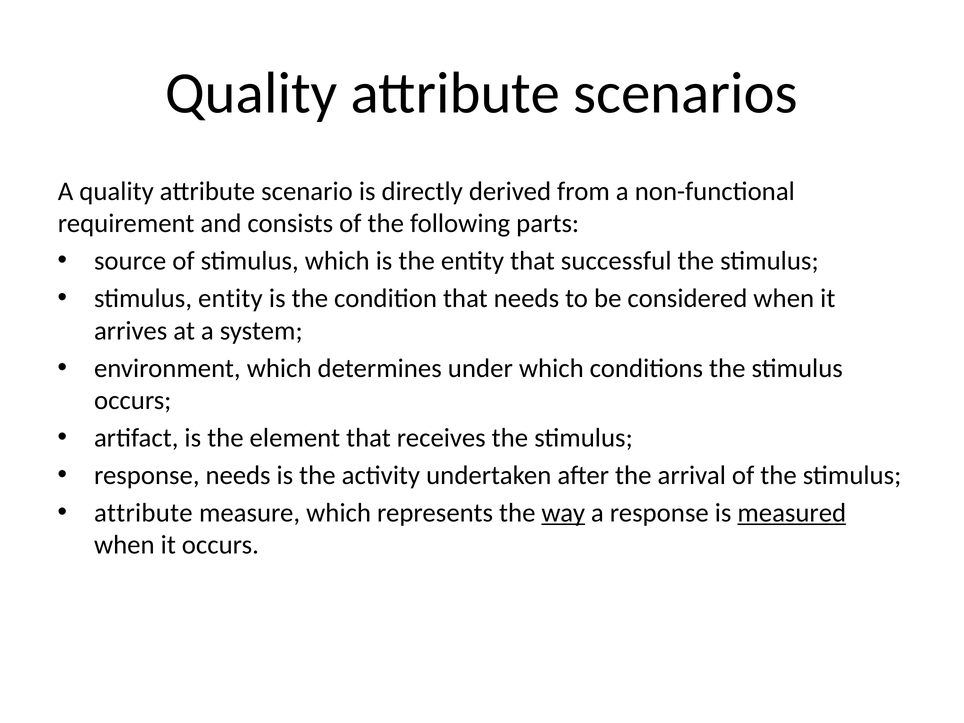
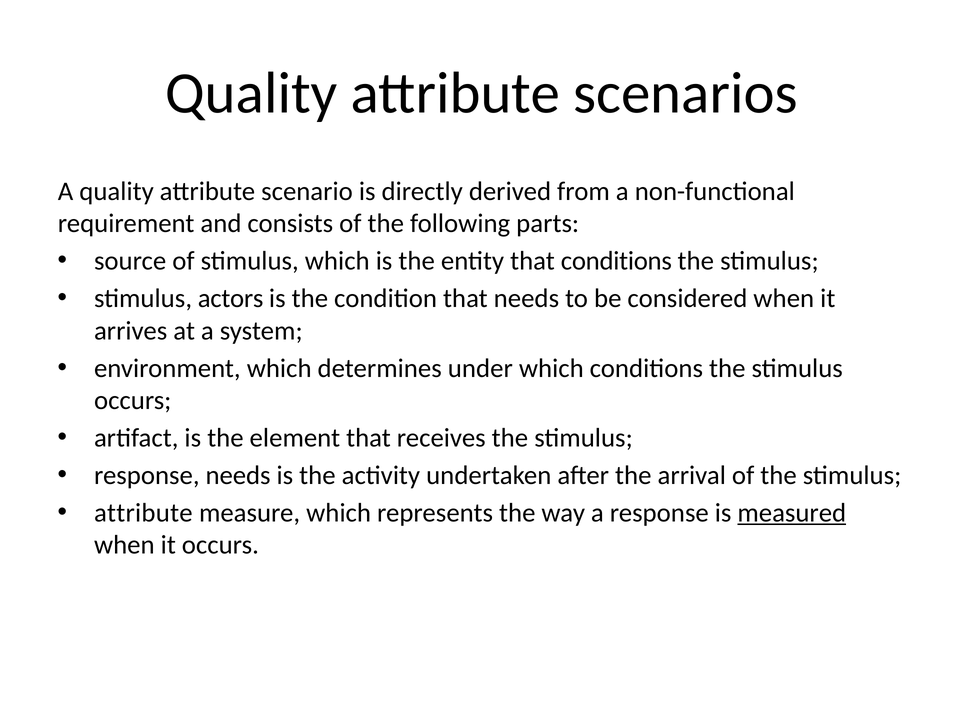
that successful: successful -> conditions (616, 261)
stimulus entity: entity -> actors (231, 299)
way underline: present -> none (563, 513)
